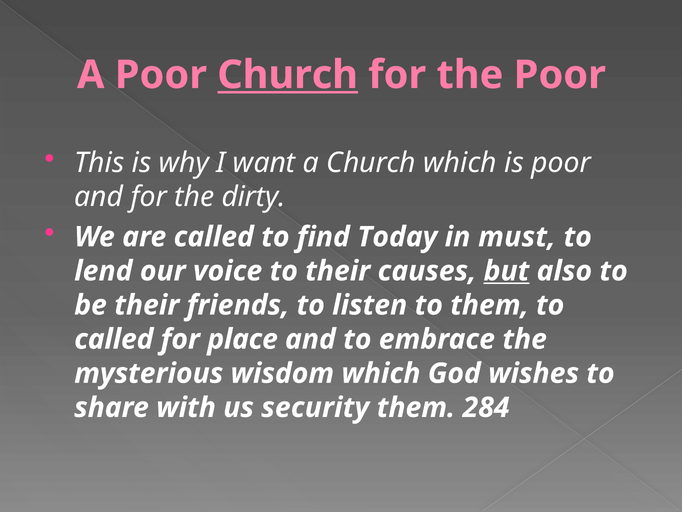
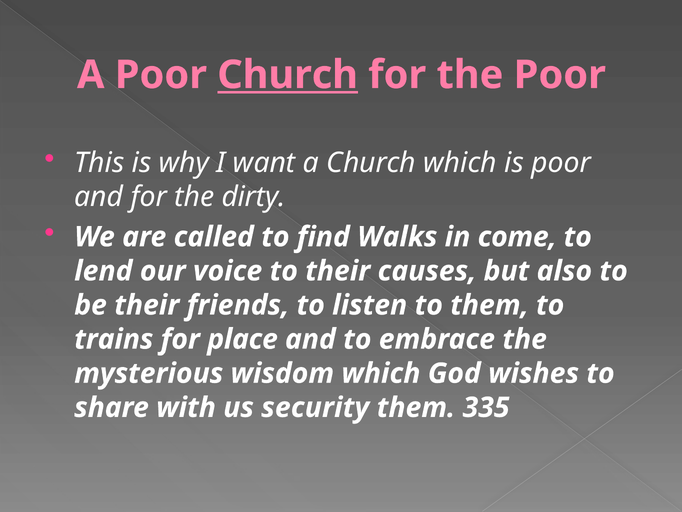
Today: Today -> Walks (397, 237)
must: must -> come (517, 237)
but underline: present -> none (506, 271)
called: called -> trains (114, 339)
284: 284 -> 335 (486, 407)
